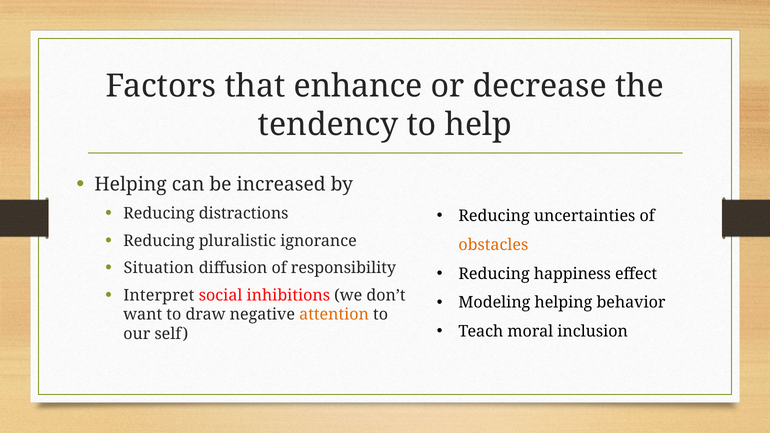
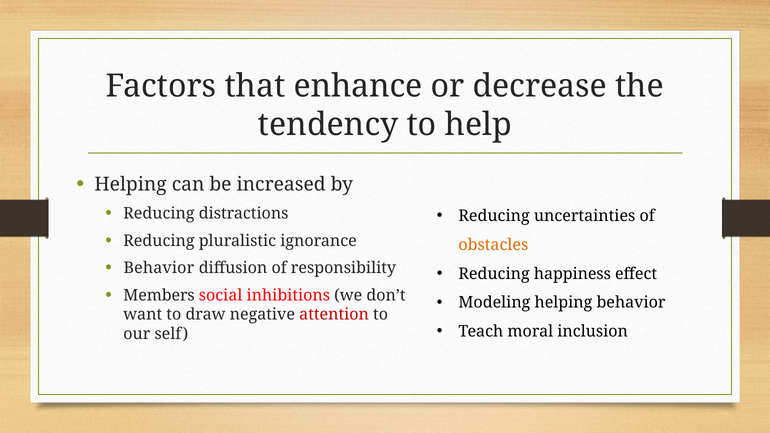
Situation: Situation -> Behavior (159, 268)
Interpret: Interpret -> Members (159, 295)
attention colour: orange -> red (334, 315)
